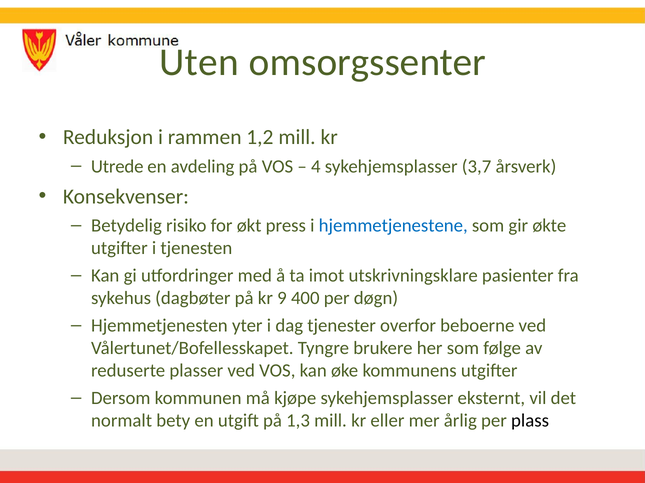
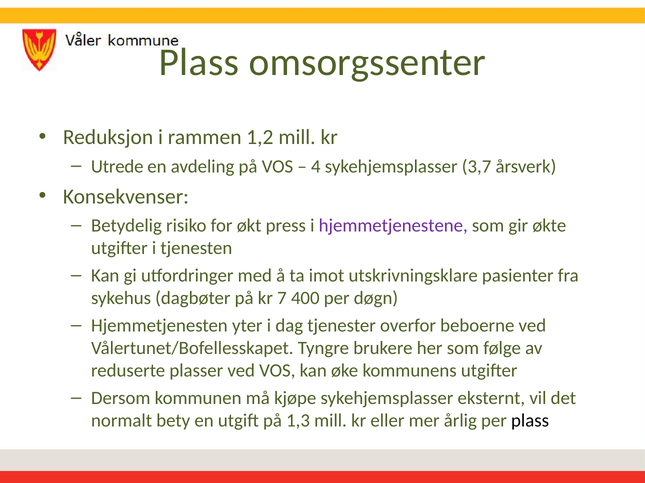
Uten: Uten -> Plass (199, 62)
hjemmetjenestene colour: blue -> purple (393, 226)
9: 9 -> 7 (282, 299)
